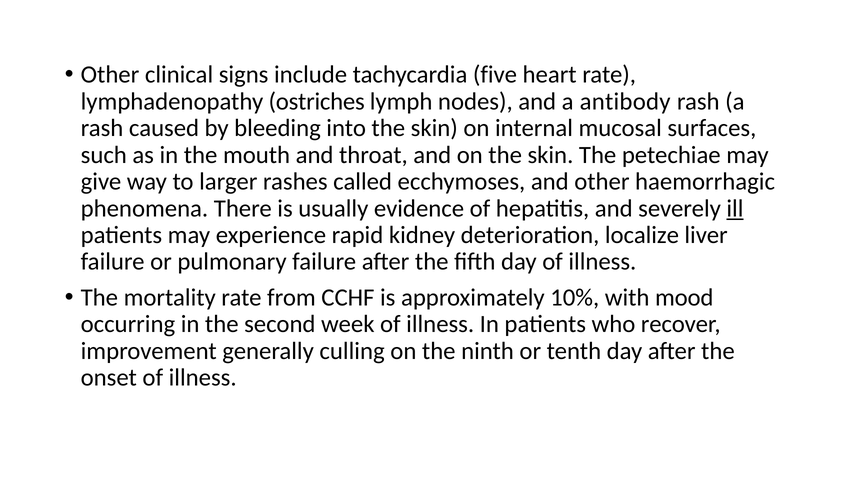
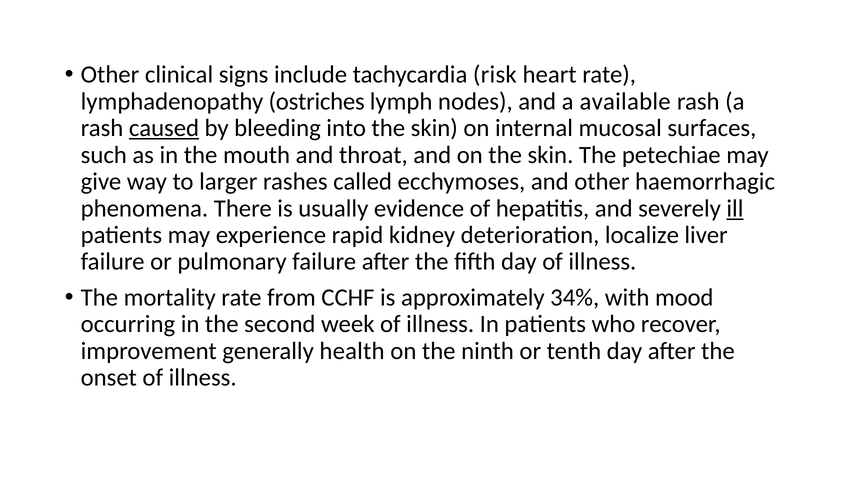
five: five -> risk (495, 75)
antibody: antibody -> available (625, 101)
caused underline: none -> present (164, 128)
10%: 10% -> 34% (575, 297)
culling: culling -> health (352, 351)
